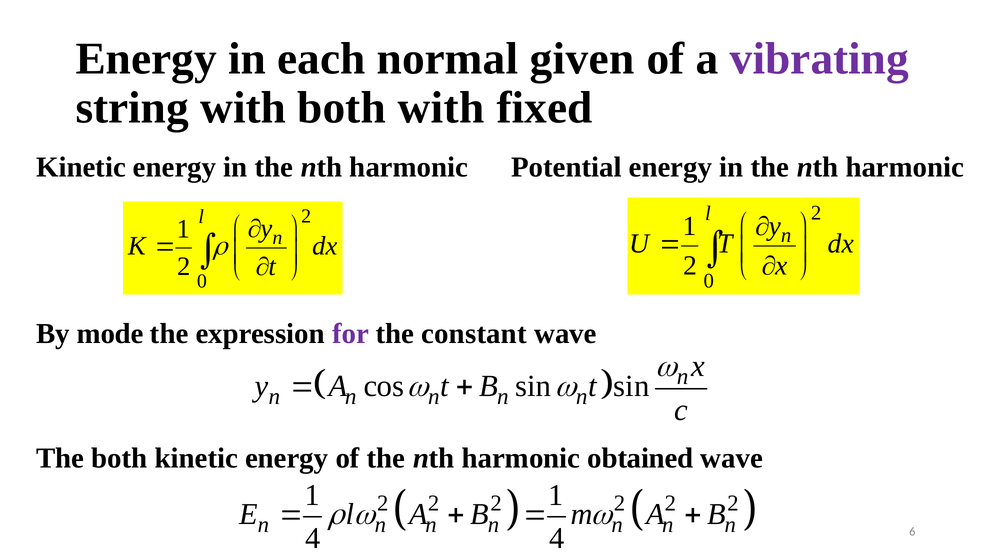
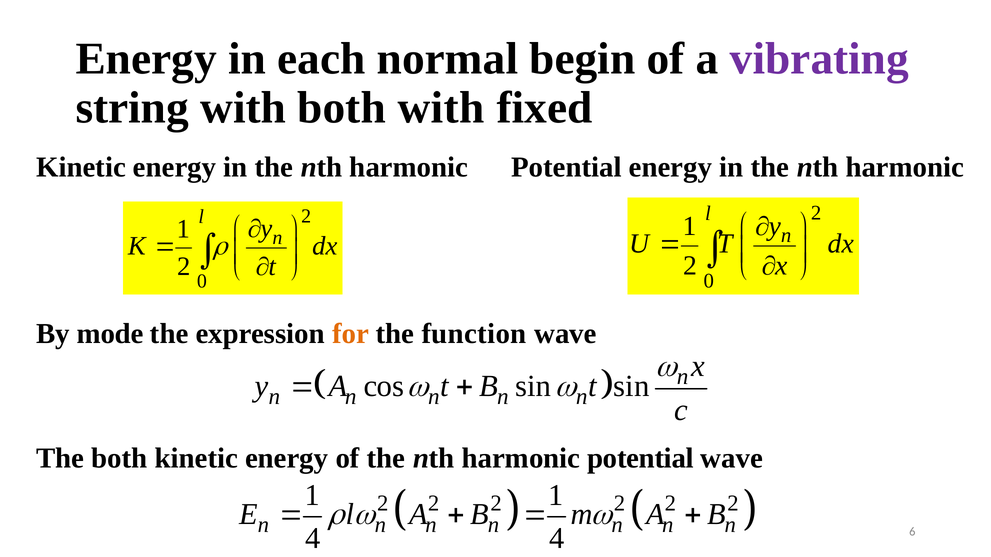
given: given -> begin (582, 59)
for colour: purple -> orange (350, 334)
constant: constant -> function (474, 334)
obtained: obtained -> potential (640, 458)
